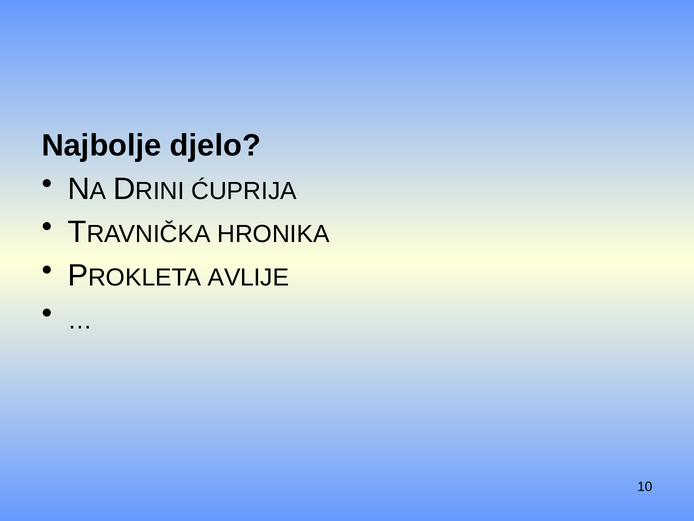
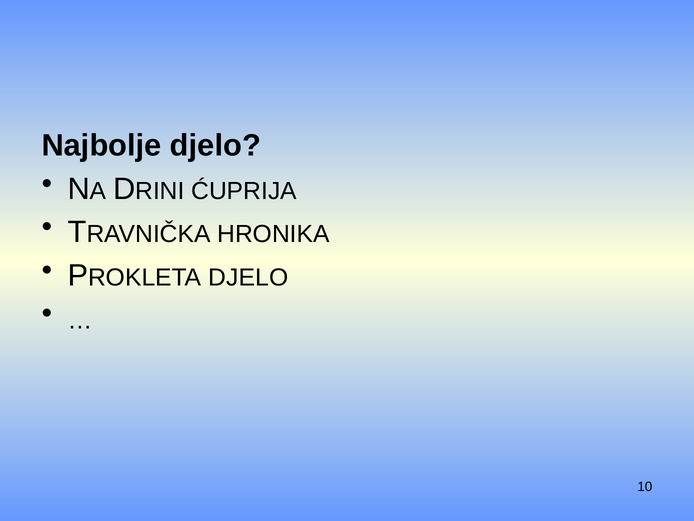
AVLIJE: AVLIJE -> DJELO (248, 277)
